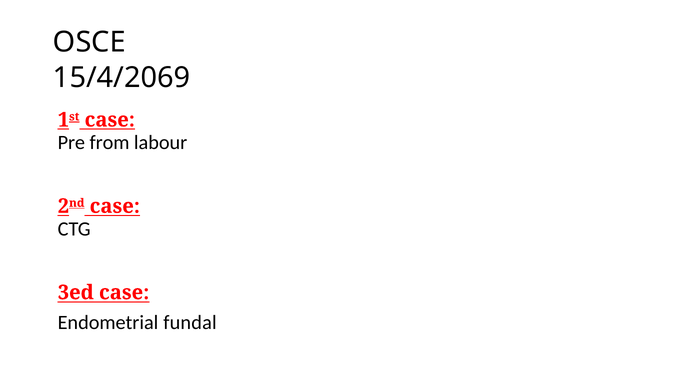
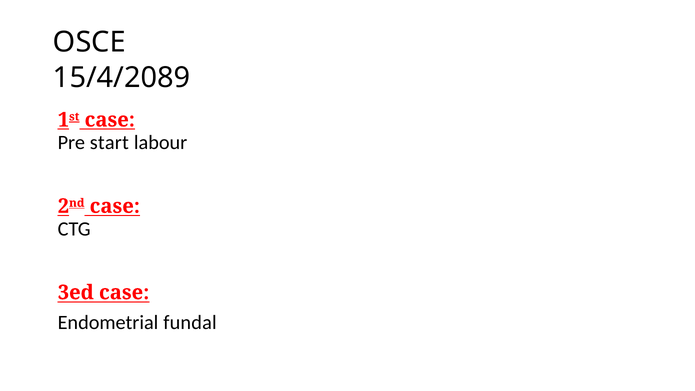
15/4/2069: 15/4/2069 -> 15/4/2089 (122, 78)
from: from -> start (109, 143)
